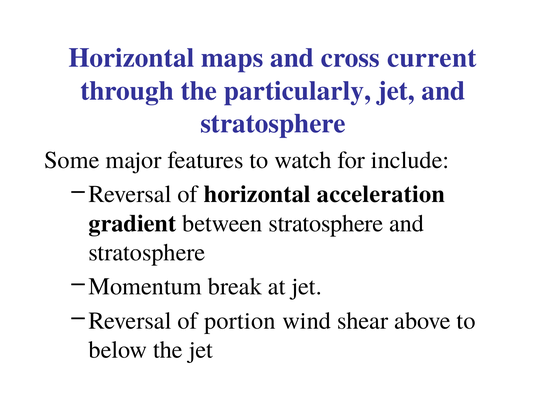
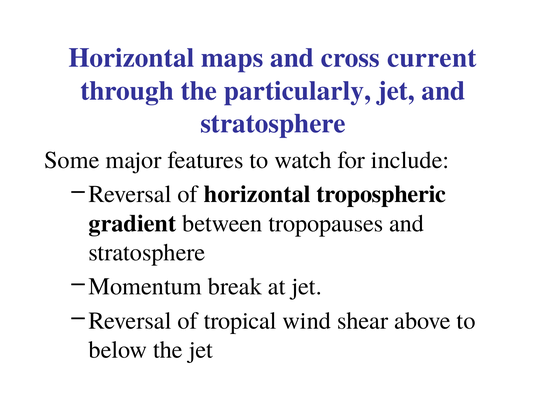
acceleration: acceleration -> tropospheric (381, 194)
between stratosphere: stratosphere -> tropopauses (326, 223)
portion: portion -> tropical (240, 320)
